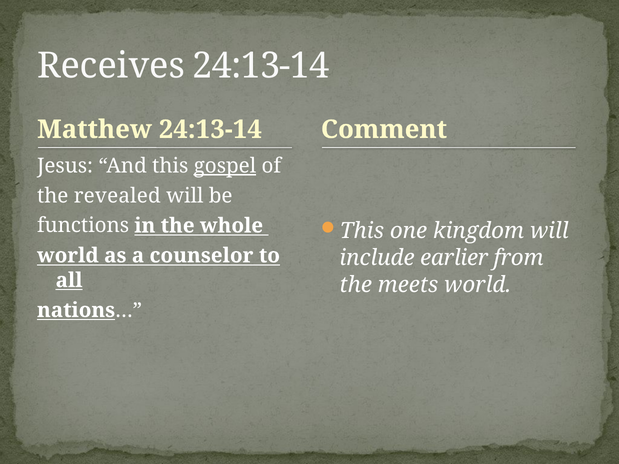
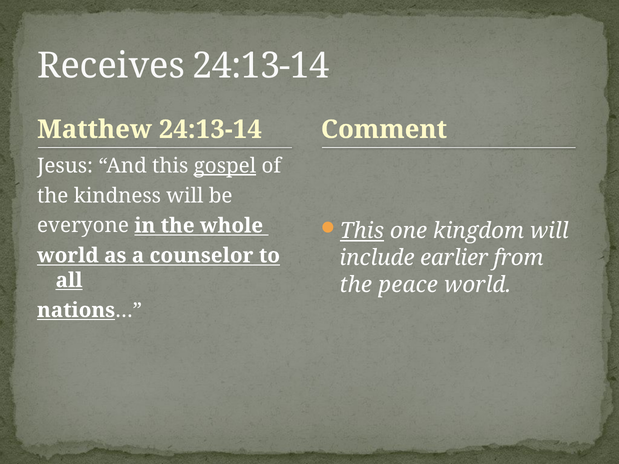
revealed: revealed -> kindness (117, 196)
functions: functions -> everyone (83, 226)
This underline: none -> present (362, 231)
meets: meets -> peace (408, 285)
